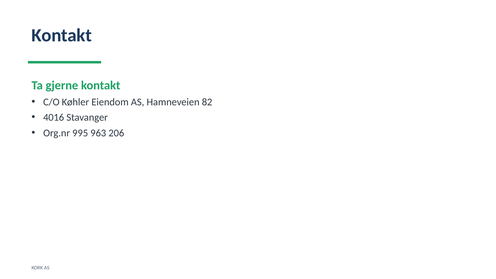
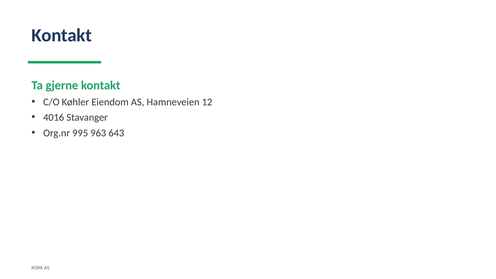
82: 82 -> 12 (207, 102)
206: 206 -> 643 (116, 133)
